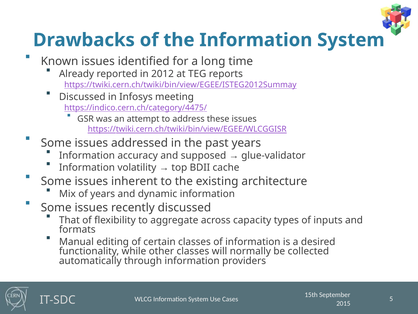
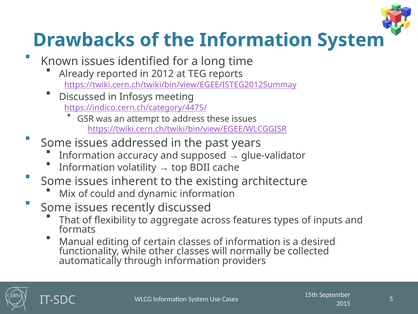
of years: years -> could (103, 194)
capacity: capacity -> features (252, 220)
